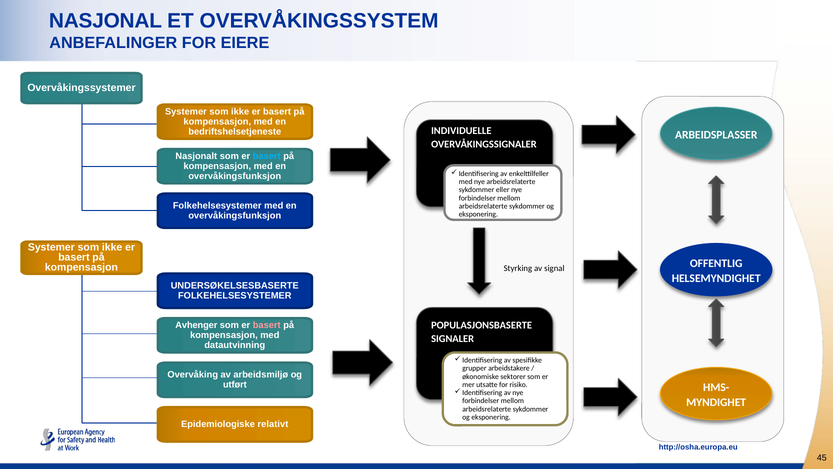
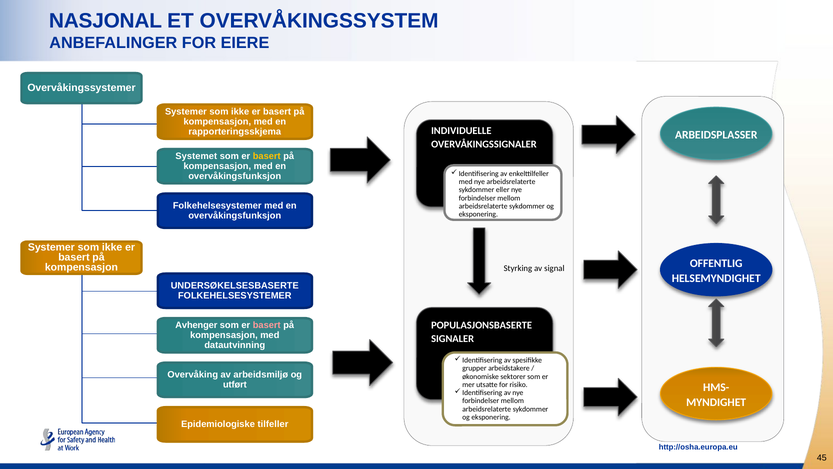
bedriftshelsetjeneste: bedriftshelsetjeneste -> rapporteringsskjema (235, 131)
Nasjonalt: Nasjonalt -> Systemet (196, 156)
basert colour: light blue -> yellow (267, 156)
relativt: relativt -> tilfeller (273, 424)
